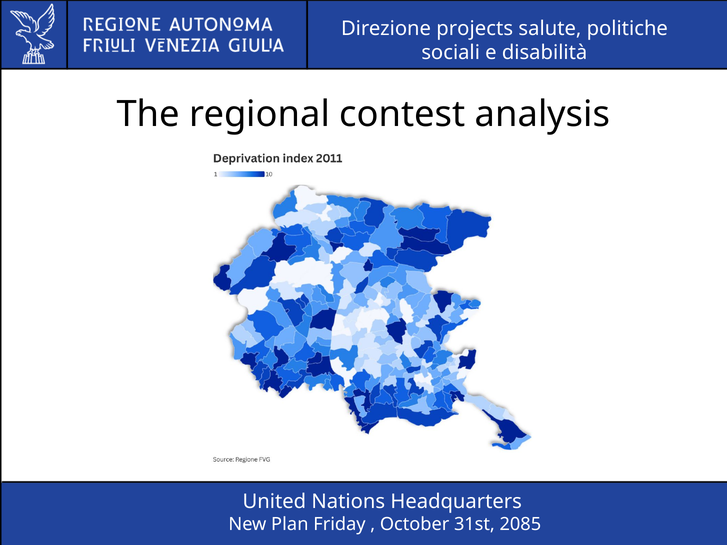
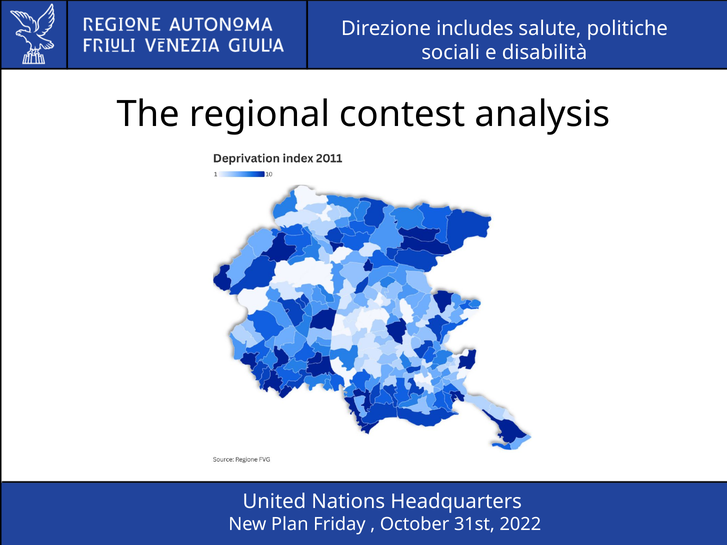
projects: projects -> includes (475, 28)
2085: 2085 -> 2022 (520, 524)
